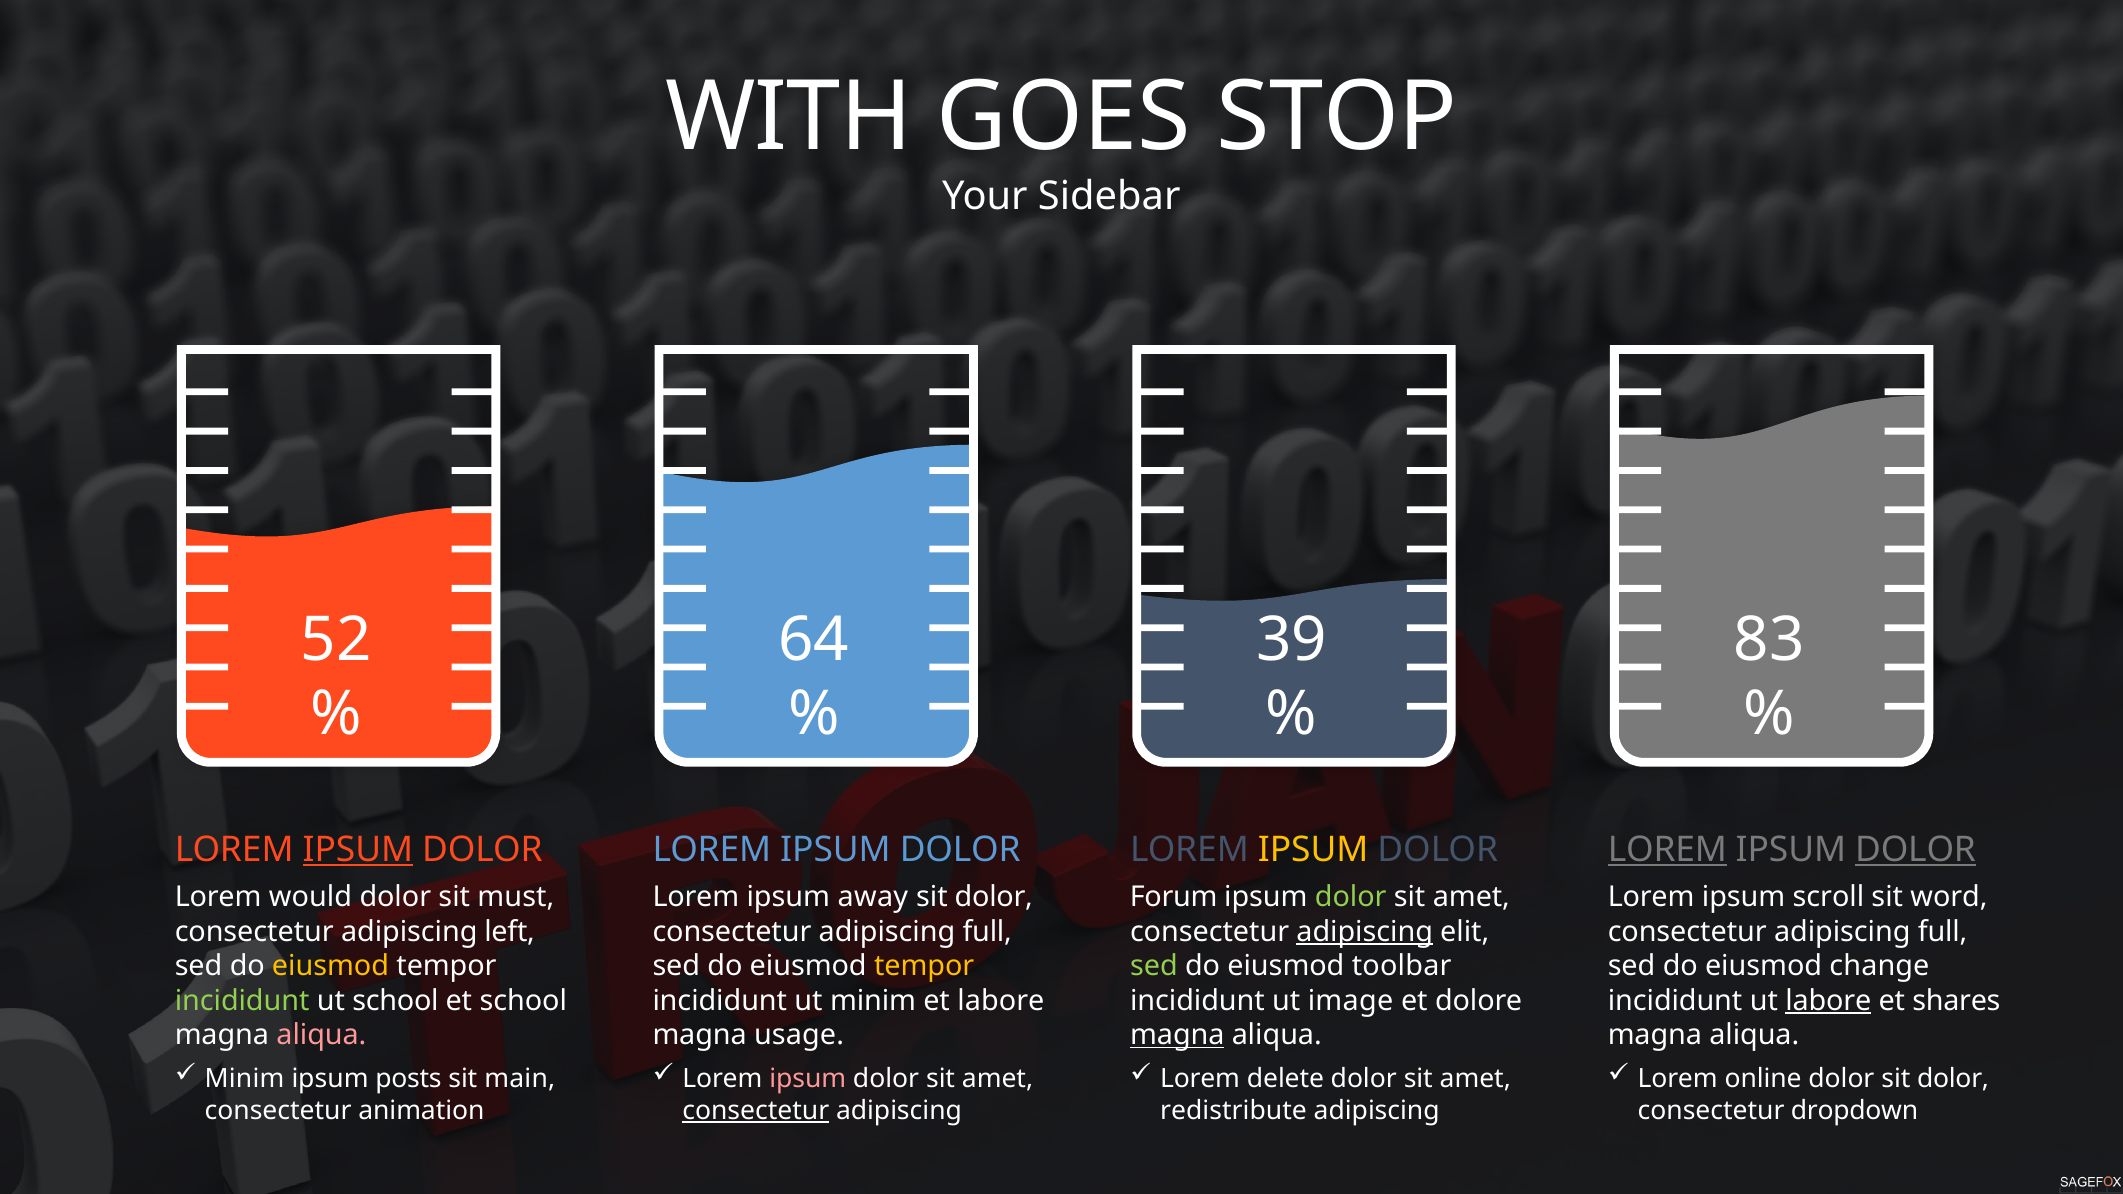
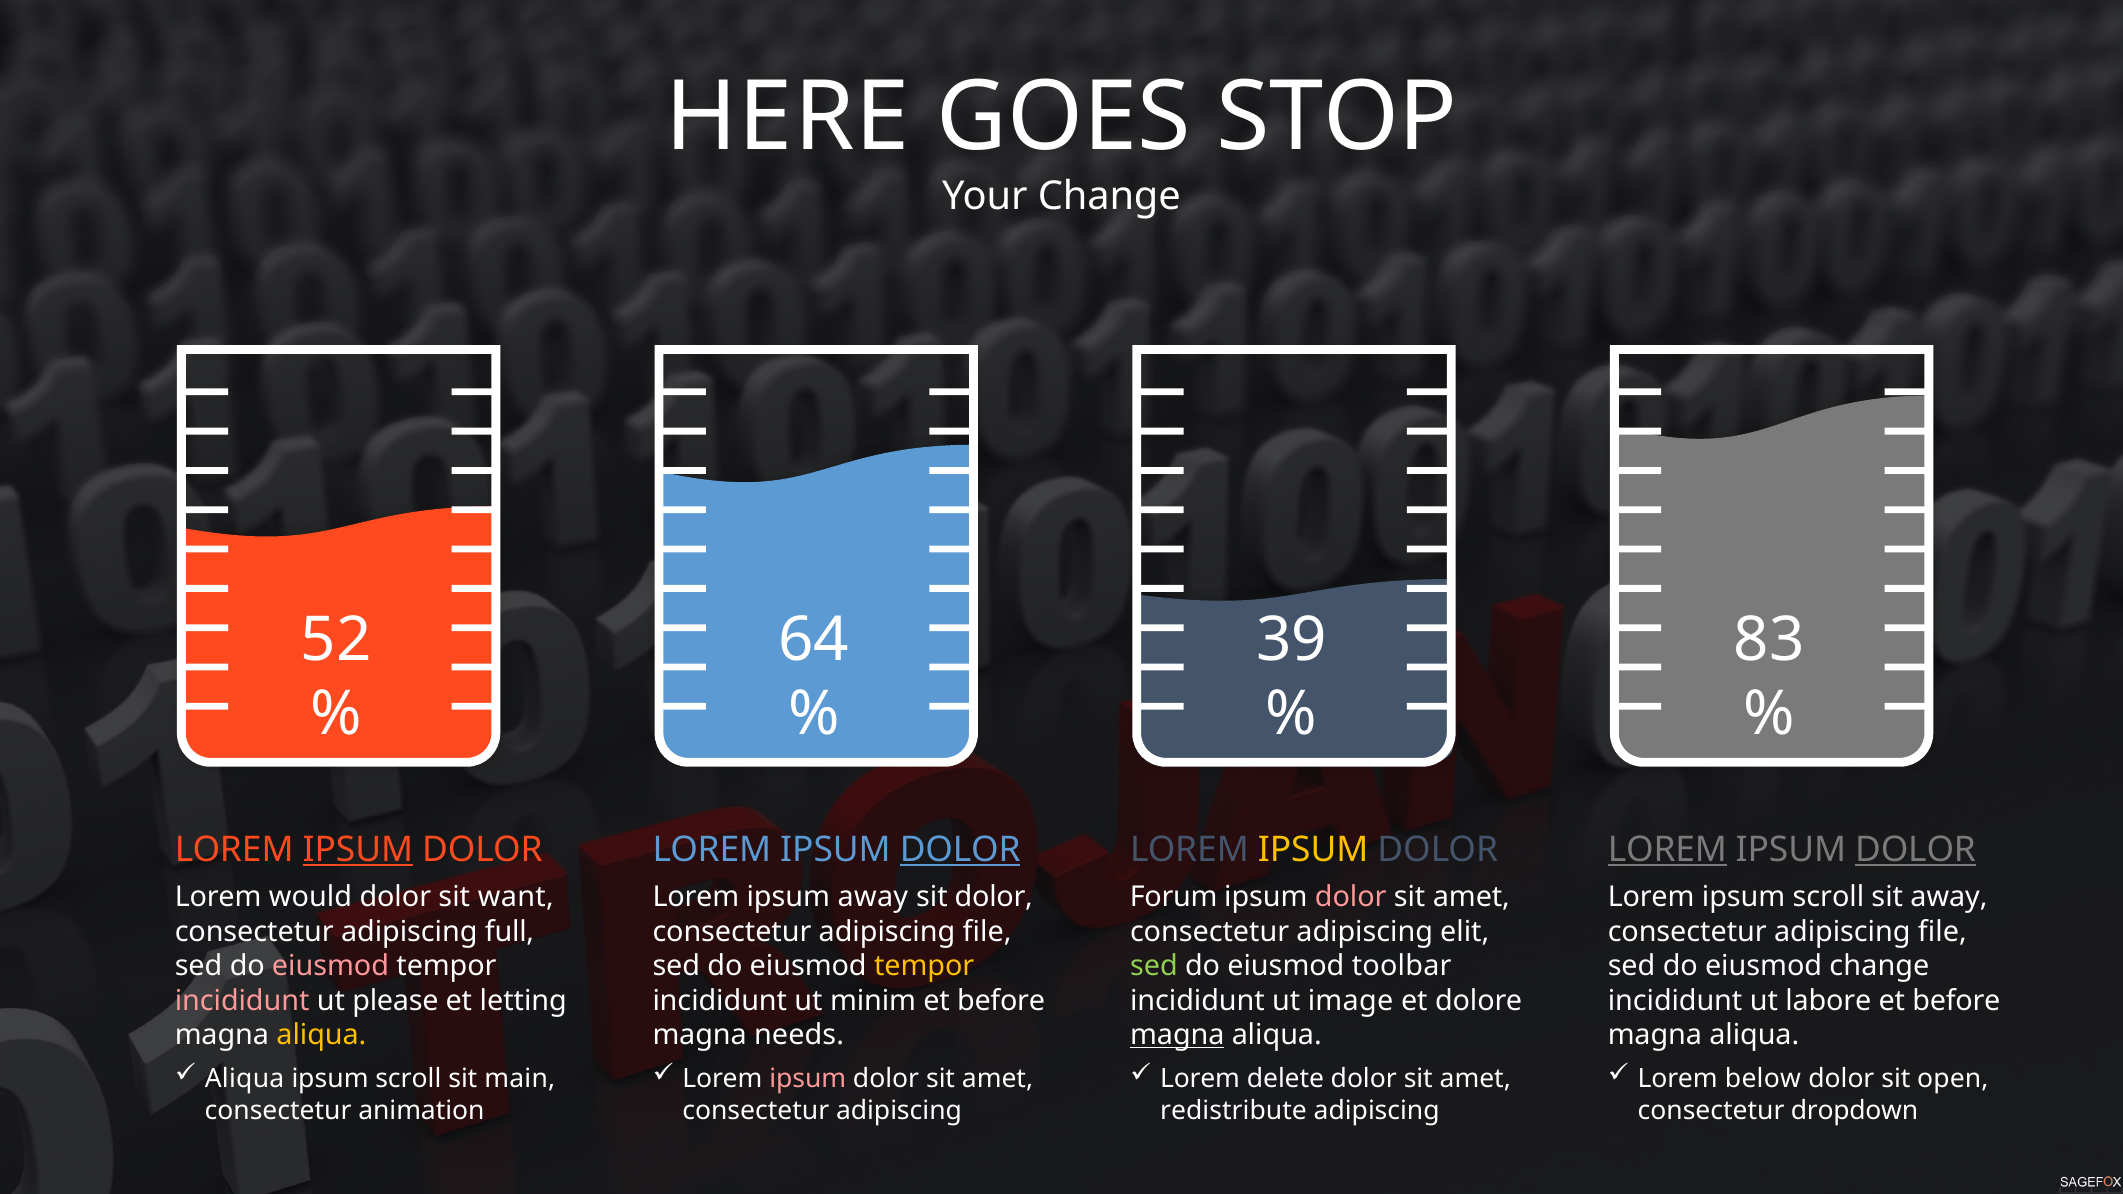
WITH: WITH -> HERE (788, 118)
Your Sidebar: Sidebar -> Change (1109, 196)
DOLOR underline: none -> present (960, 850)
must: must -> want (516, 897)
dolor colour: light green -> pink (1351, 897)
sit word: word -> away (1949, 897)
left: left -> full (510, 932)
full: full -> file (987, 932)
adipiscing underline: present -> none (1365, 932)
full: full -> file (1942, 932)
eiusmod colour: yellow -> pink (331, 966)
incididunt colour: light green -> pink (242, 1001)
ut school: school -> please (395, 1001)
et school: school -> letting (523, 1001)
labore: labore -> before (1001, 1001)
labore underline: present -> none (1828, 1001)
shares: shares -> before (1956, 1001)
aliqua colour: pink -> yellow (321, 1035)
usage: usage -> needs (799, 1035)
Minim: Minim -> Aliqua (245, 1079)
posts: posts -> scroll (408, 1079)
online: online -> below (1763, 1079)
dolor sit dolor: dolor -> open (1953, 1079)
consectetur underline: present -> none (756, 1111)
